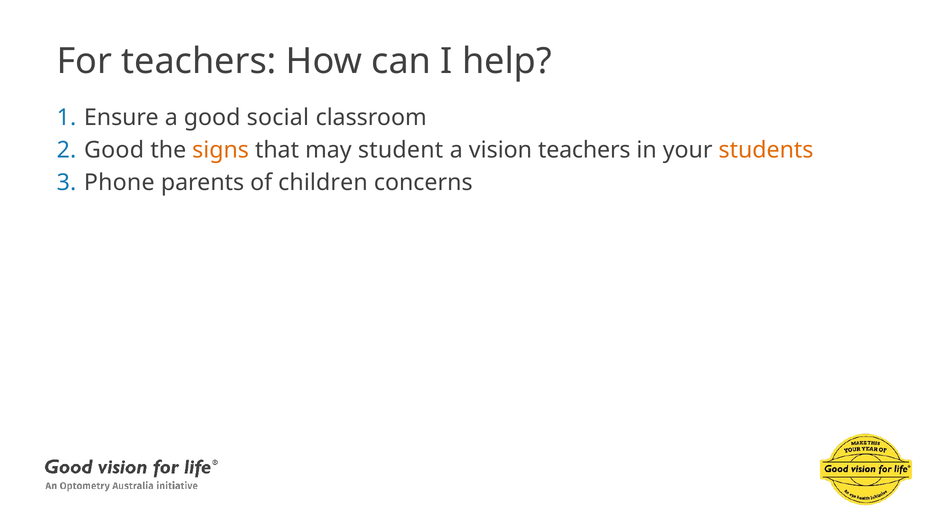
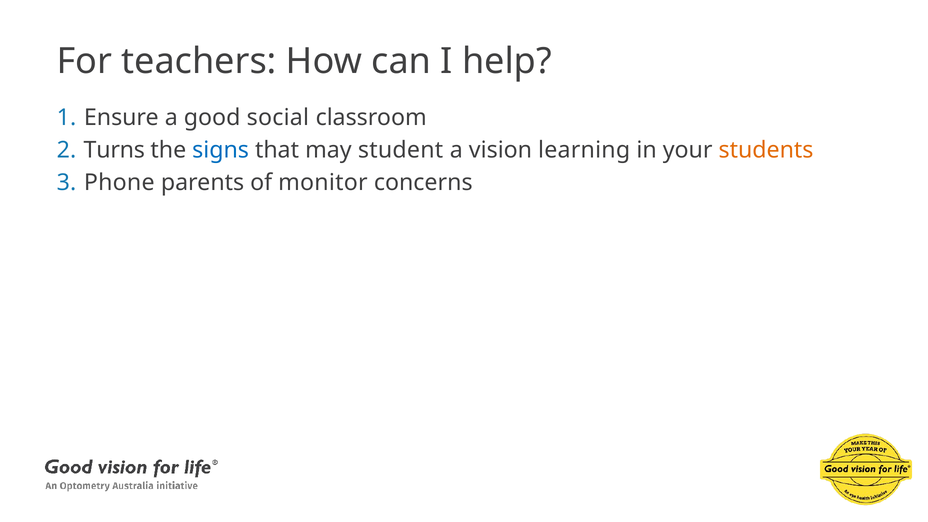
Good: Good -> Turns (114, 150)
signs colour: orange -> blue (221, 150)
vision teachers: teachers -> learning (584, 150)
children: children -> monitor (323, 182)
